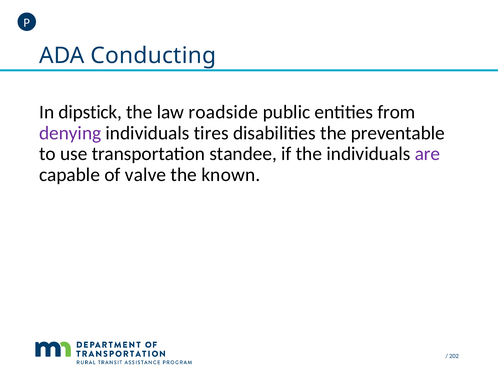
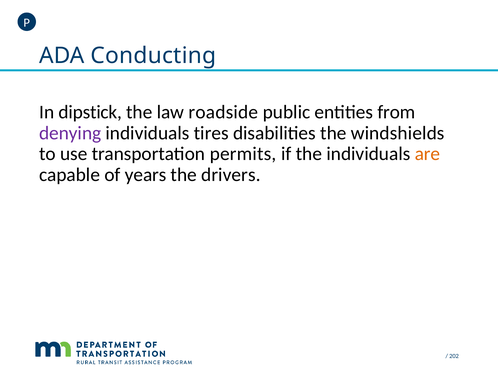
preventable: preventable -> windshields (398, 133)
standee: standee -> permits (243, 154)
are colour: purple -> orange (427, 154)
valve: valve -> years (146, 175)
known: known -> drivers (231, 175)
